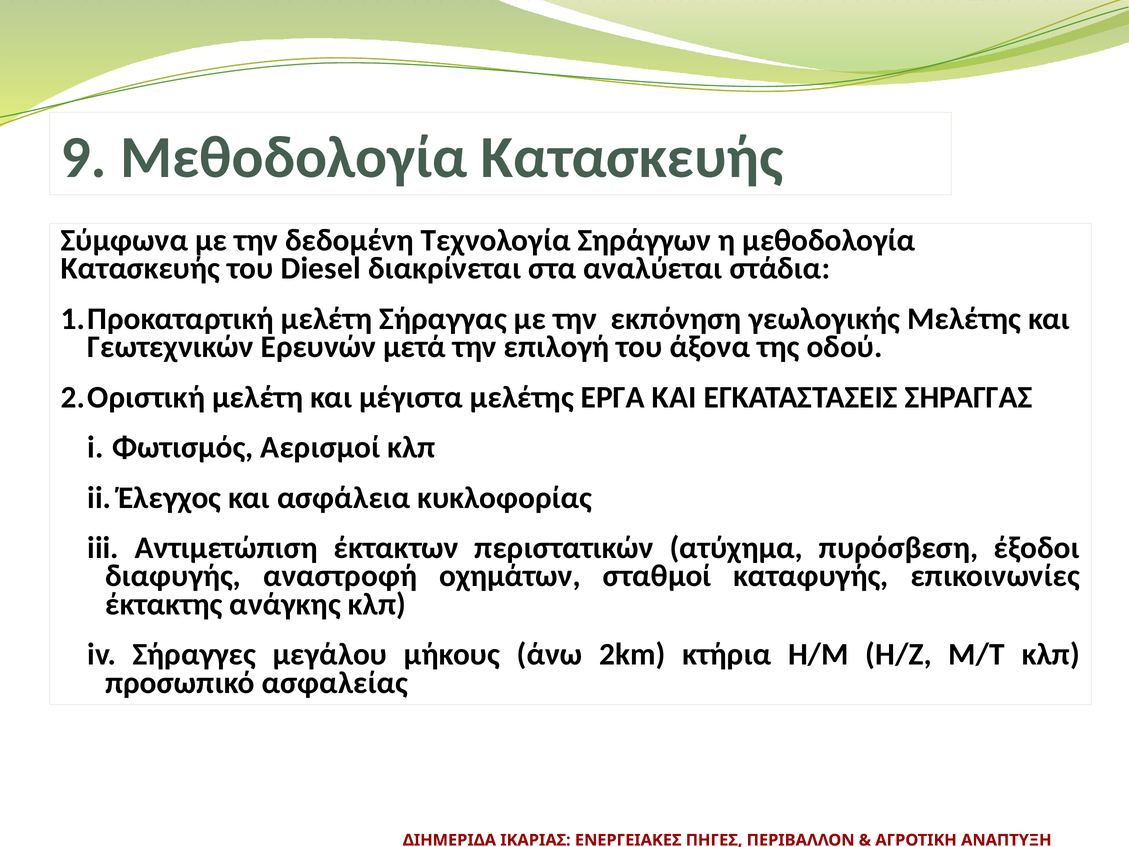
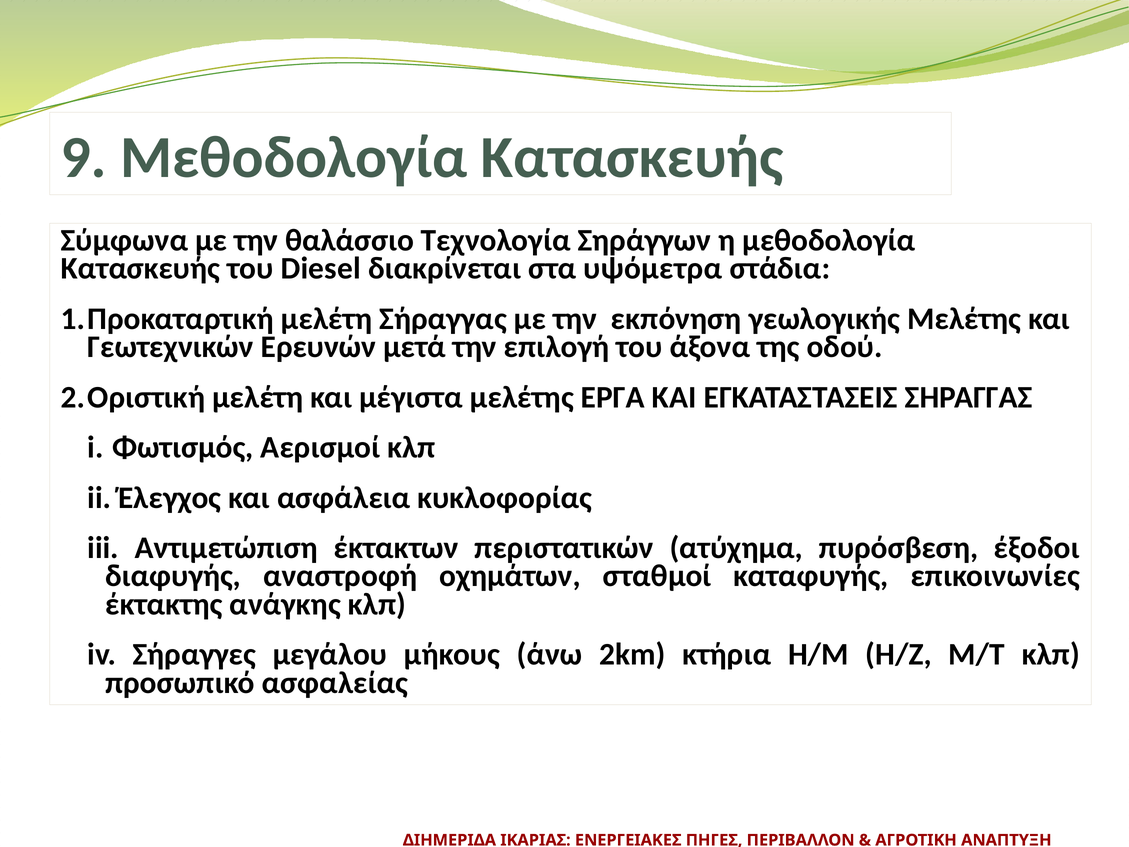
δεδομένη: δεδομένη -> θαλάσσιο (350, 240)
αναλύεται: αναλύεται -> υψόμετρα (653, 269)
